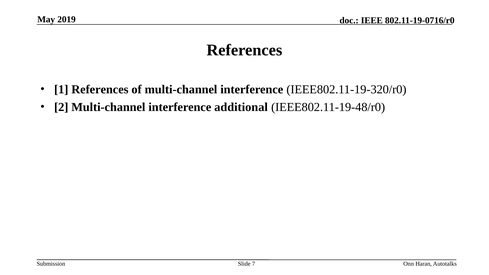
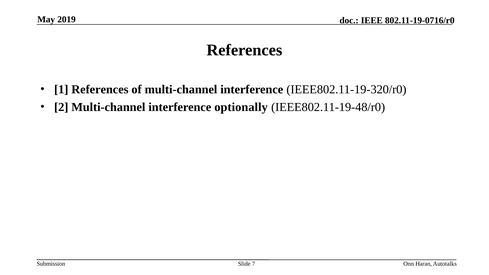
additional: additional -> optionally (241, 107)
